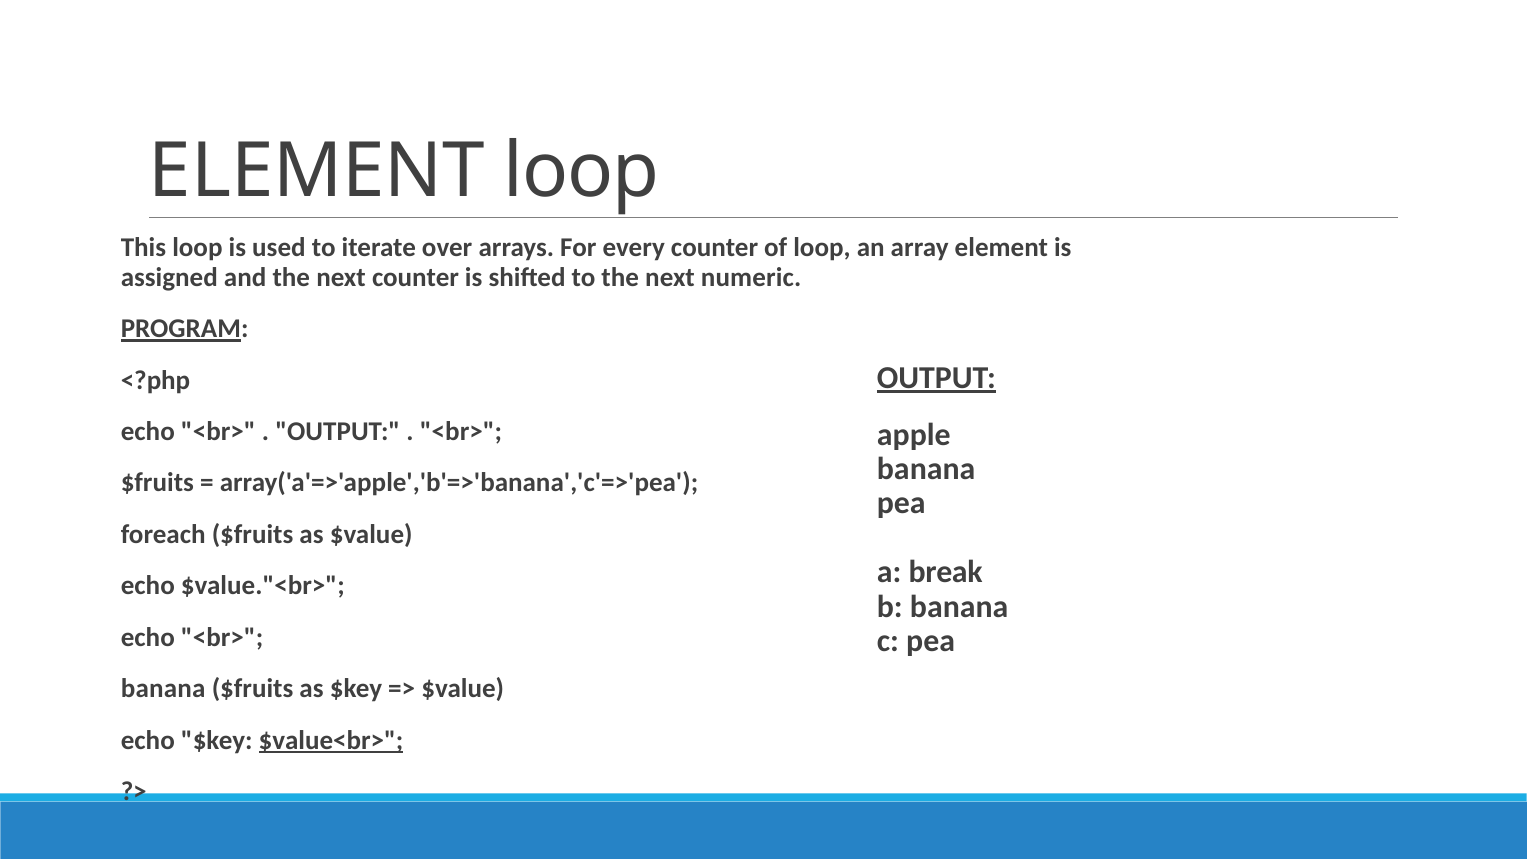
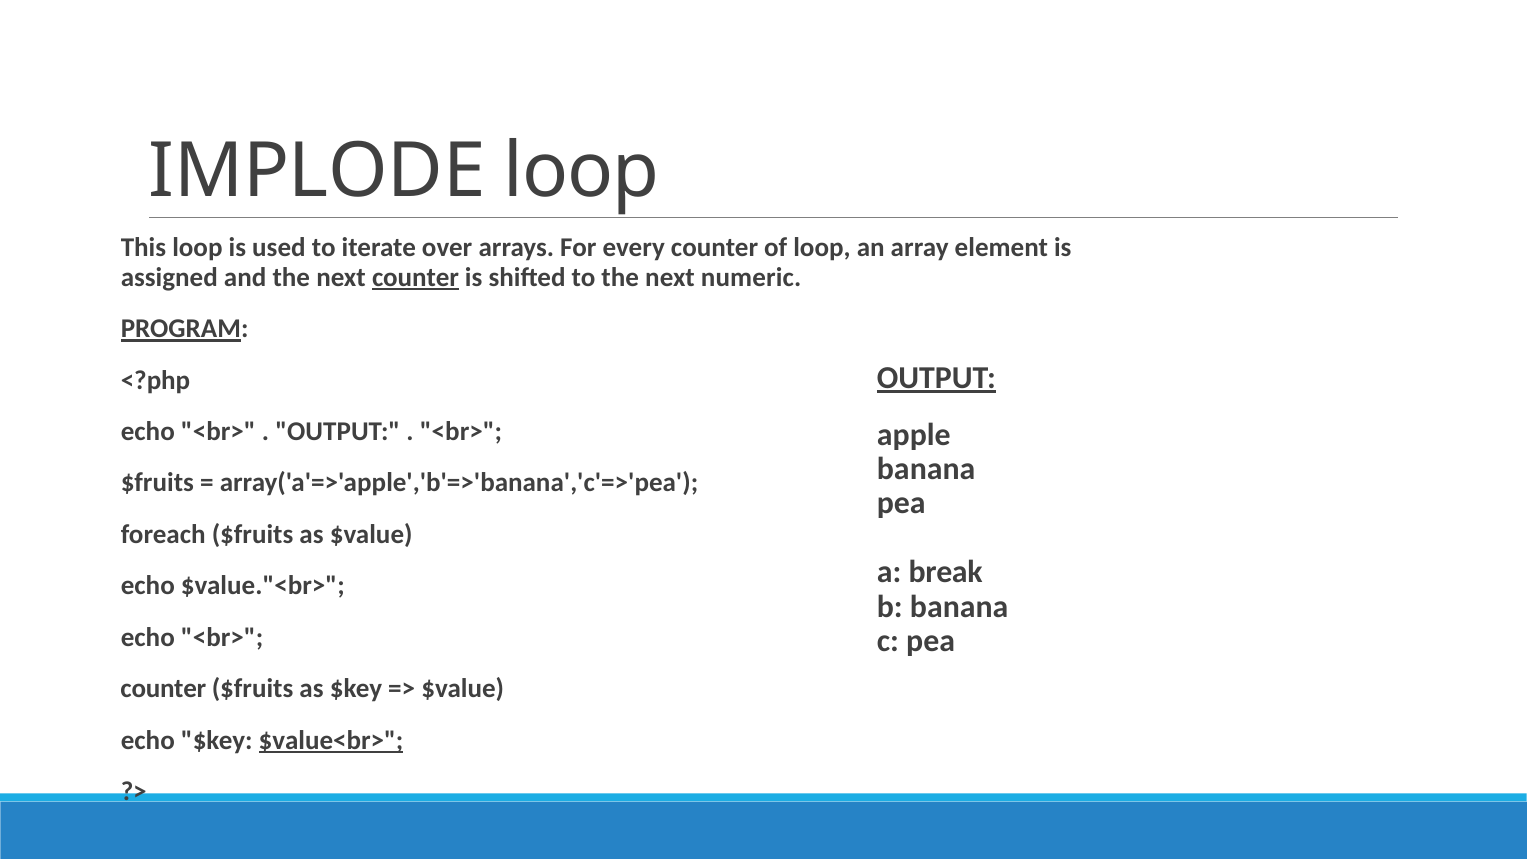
ELEMENT: ELEMENT -> IMPLODE (317, 171)
counter underline: none -> present (416, 277)
banana: banana -> counter (163, 689)
